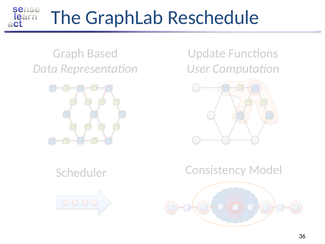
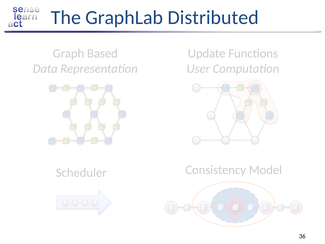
Reschedule: Reschedule -> Distributed (213, 18)
